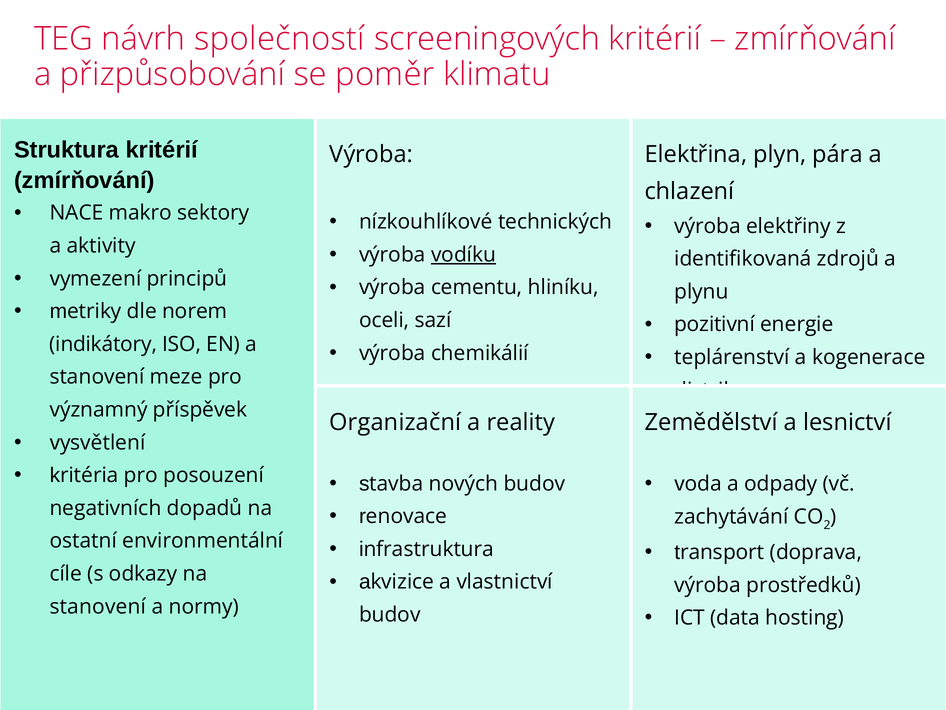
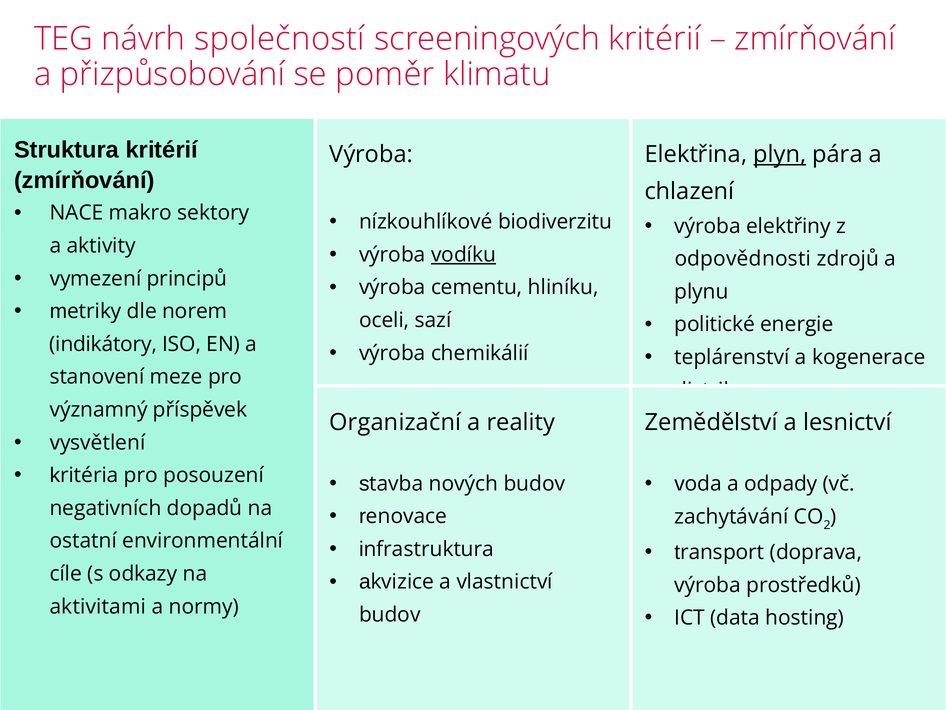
plyn underline: none -> present (780, 155)
technických: technických -> biodiverzitu (555, 222)
identifikovaná: identifikovaná -> odpovědnosti (743, 259)
pozitivní: pozitivní -> politické (715, 324)
stanovení: stanovení -> aktivitami (98, 606)
